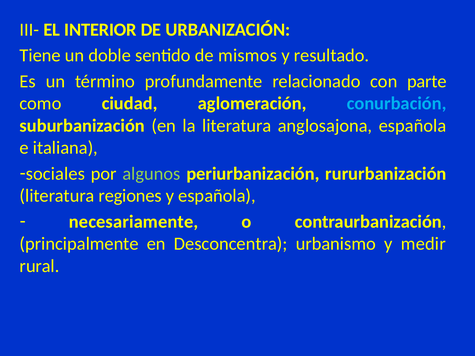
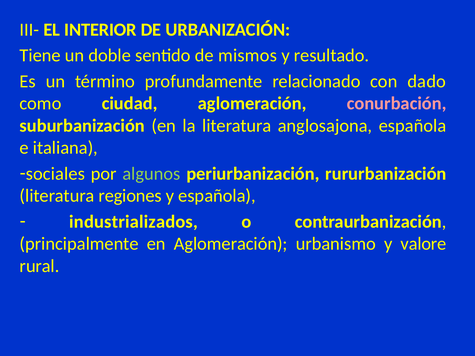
parte: parte -> dado (427, 81)
conurbación colour: light blue -> pink (397, 104)
necesariamente: necesariamente -> industrializados (134, 222)
en Desconcentra: Desconcentra -> Aglomeración (231, 244)
medir: medir -> valore (424, 244)
